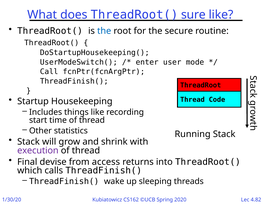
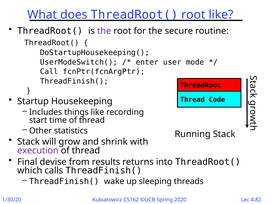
ThreadRoot( sure: sure -> root (193, 15)
the colour: blue -> purple (104, 31)
access: access -> results (106, 162)
